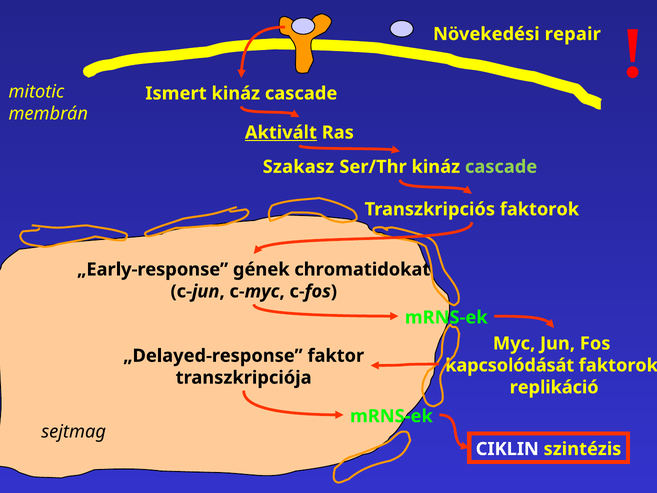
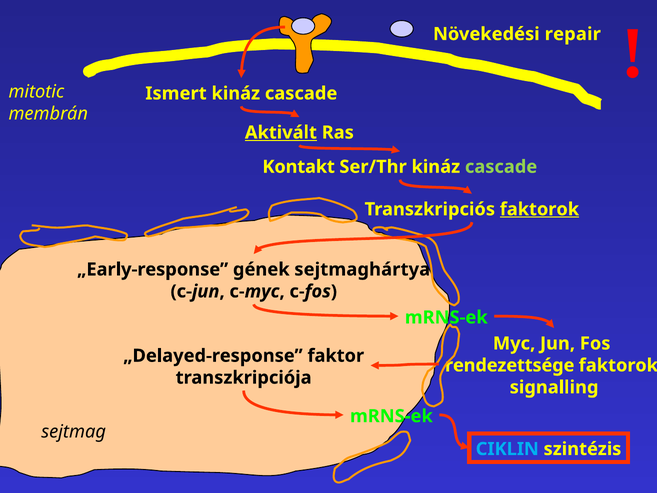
Szakasz: Szakasz -> Kontakt (299, 167)
faktorok underline: none -> present (539, 209)
chromatidokat: chromatidokat -> sejtmaghártya (362, 269)
kapcsolódását: kapcsolódását -> rendezettsége (510, 365)
replikáció: replikáció -> signalling (554, 387)
CIKLIN colour: white -> light blue (507, 449)
